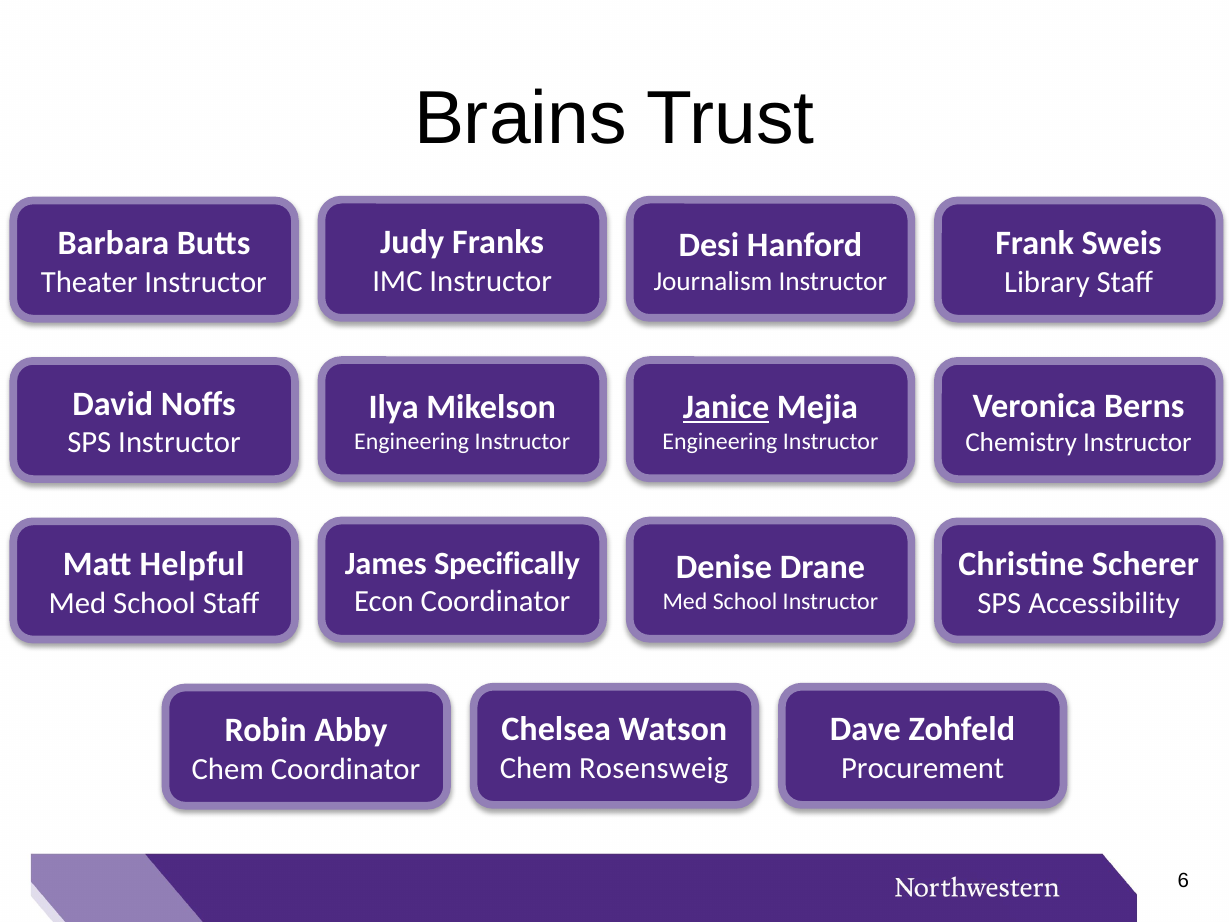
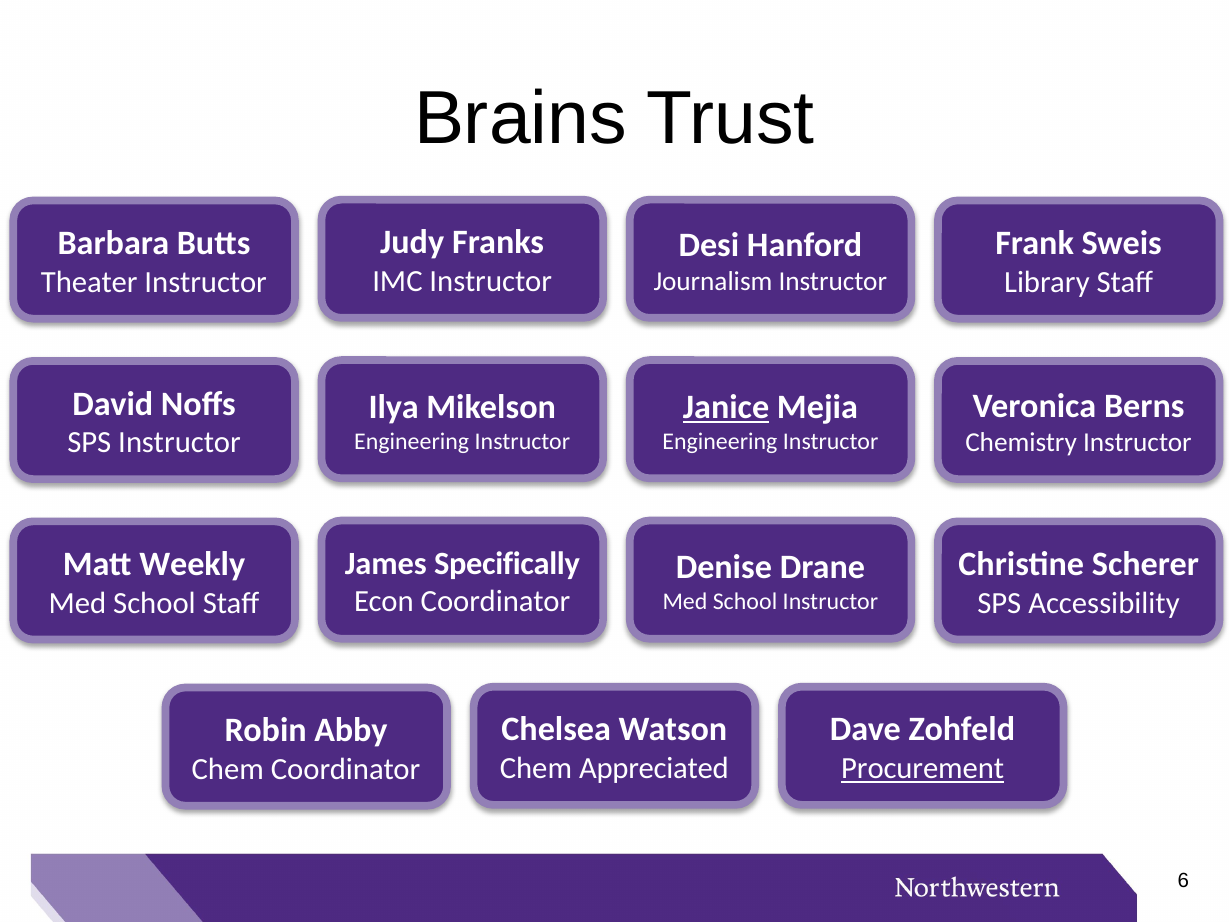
Helpful: Helpful -> Weekly (192, 564)
Rosensweig: Rosensweig -> Appreciated (654, 768)
Procurement underline: none -> present (923, 768)
